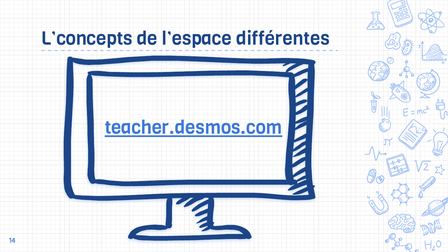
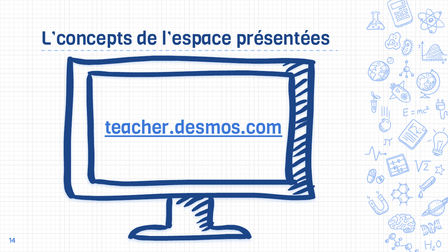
différentes: différentes -> présentées (283, 39)
